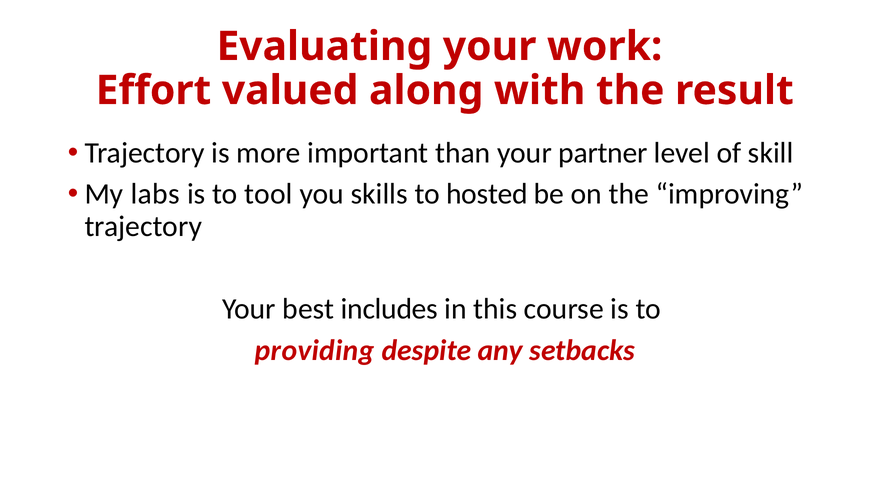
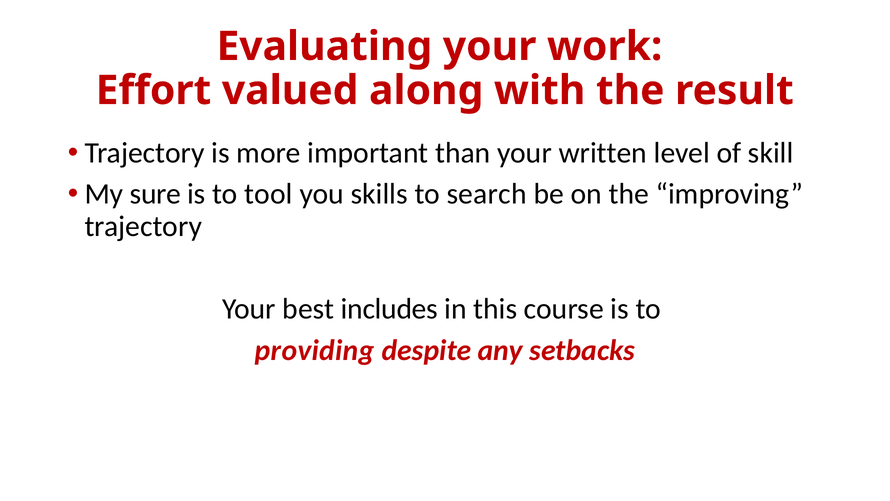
partner: partner -> written (603, 153)
labs: labs -> sure (155, 194)
hosted: hosted -> search (487, 194)
